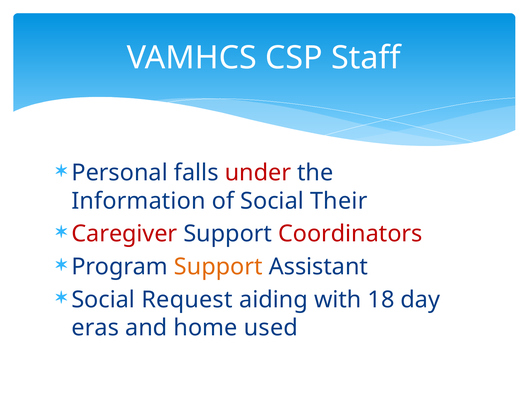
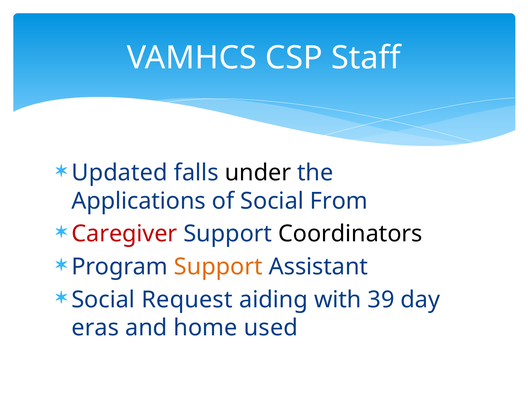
Personal: Personal -> Updated (120, 173)
under colour: red -> black (258, 173)
Information: Information -> Applications (139, 201)
Their: Their -> From (339, 201)
Coordinators colour: red -> black (350, 234)
18: 18 -> 39 (381, 300)
